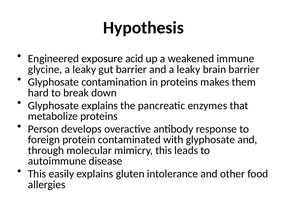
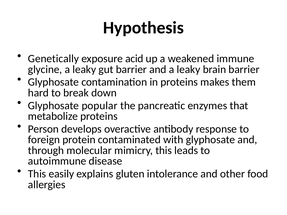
Engineered: Engineered -> Genetically (53, 59)
Glyphosate explains: explains -> popular (100, 106)
